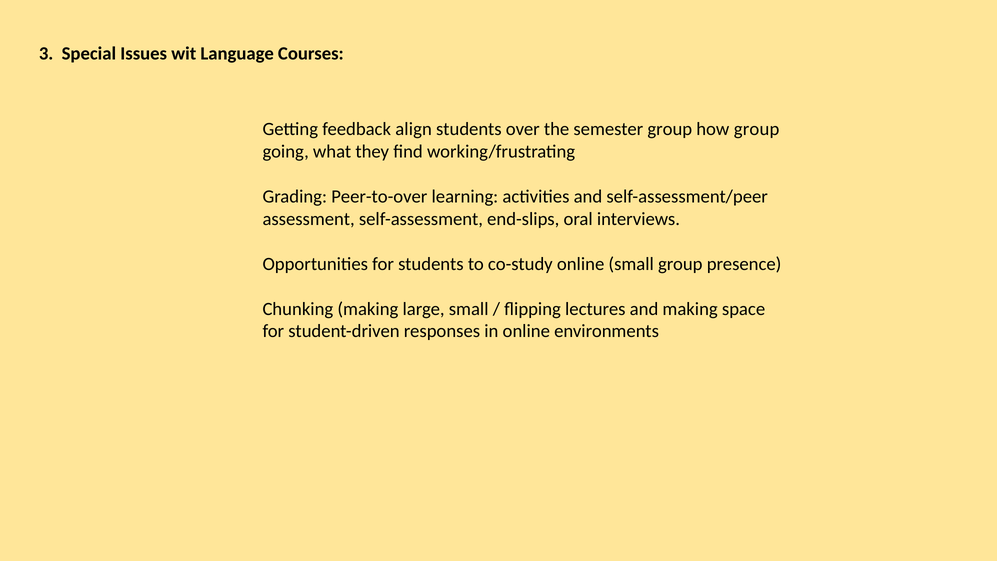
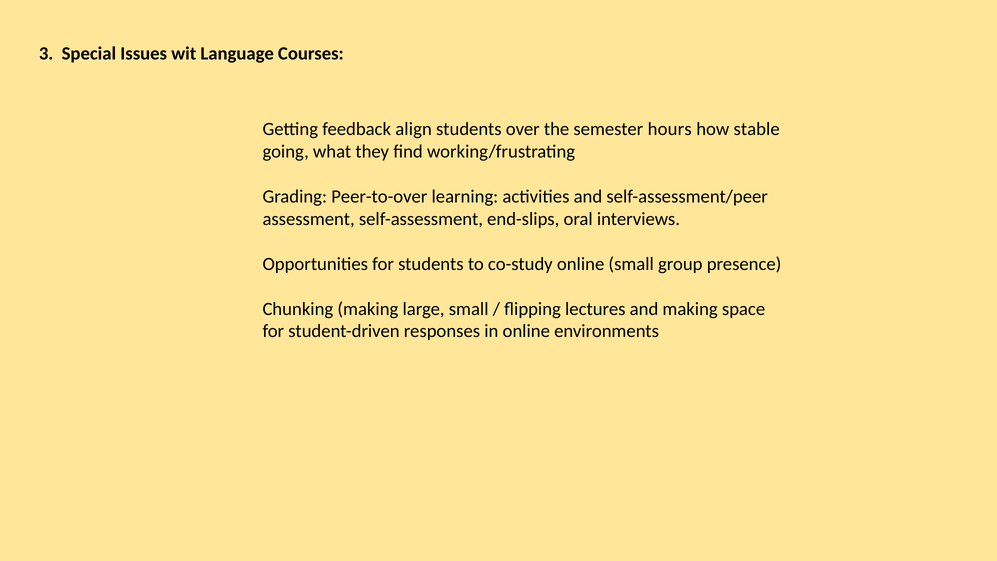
semester group: group -> hours (670, 129)
how group: group -> stable (757, 129)
